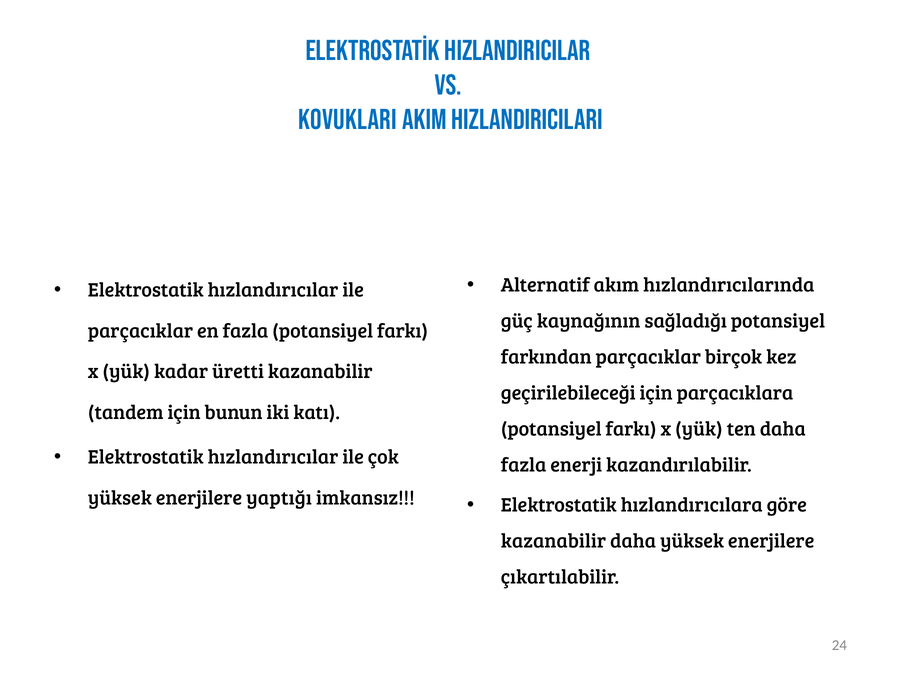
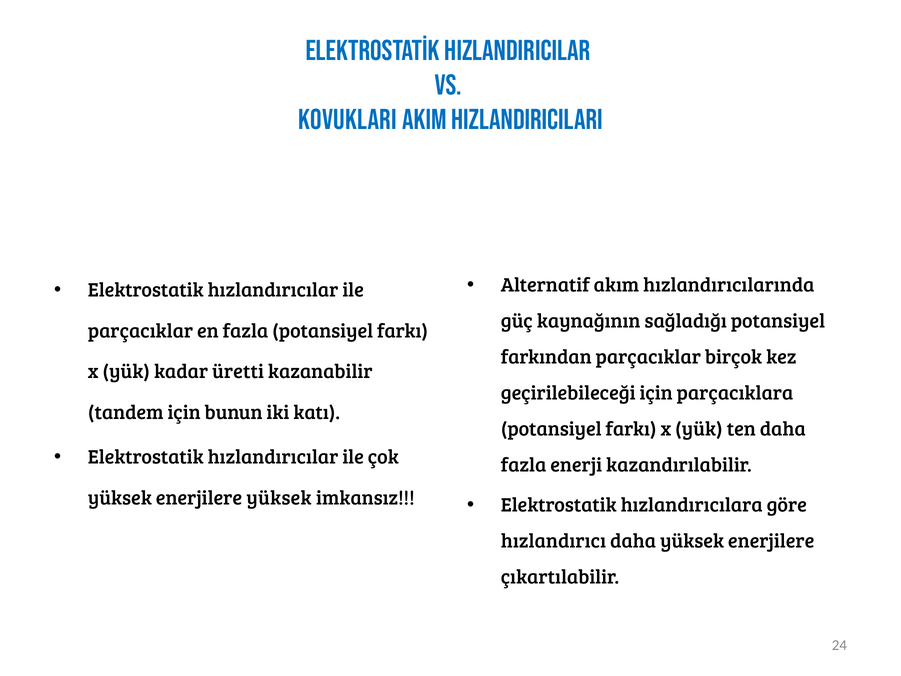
enerjilere yaptığı: yaptığı -> yüksek (279, 498)
kazanabilir: kazanabilir -> hızlandırıcı (553, 541)
